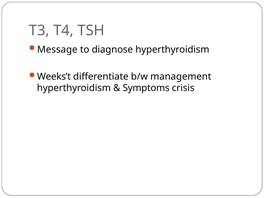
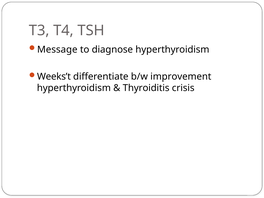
management: management -> improvement (181, 77)
Symptoms: Symptoms -> Thyroiditis (146, 88)
